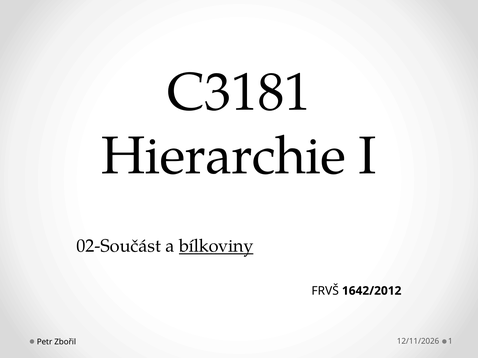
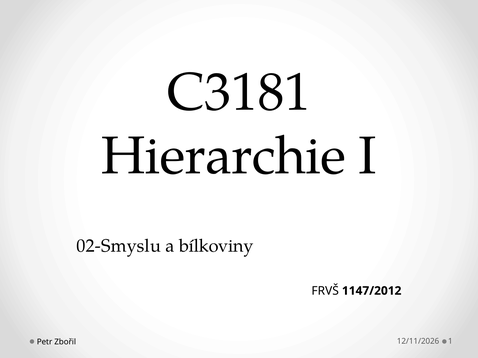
02-Součást: 02-Součást -> 02-Smyslu (119, 246)
bílkoviny underline: present -> none (216, 246)
1642/2012: 1642/2012 -> 1147/2012 (372, 291)
